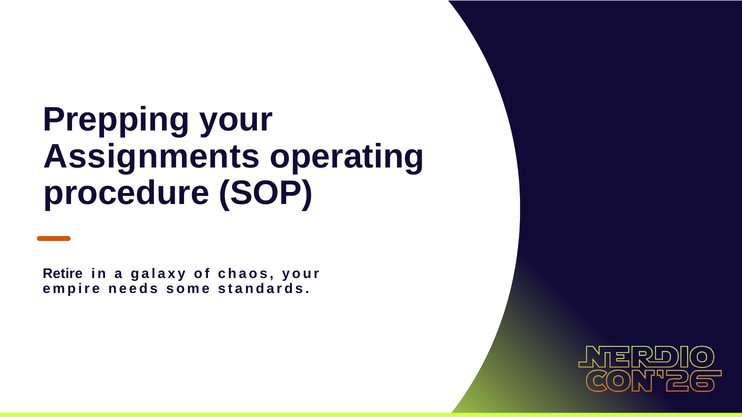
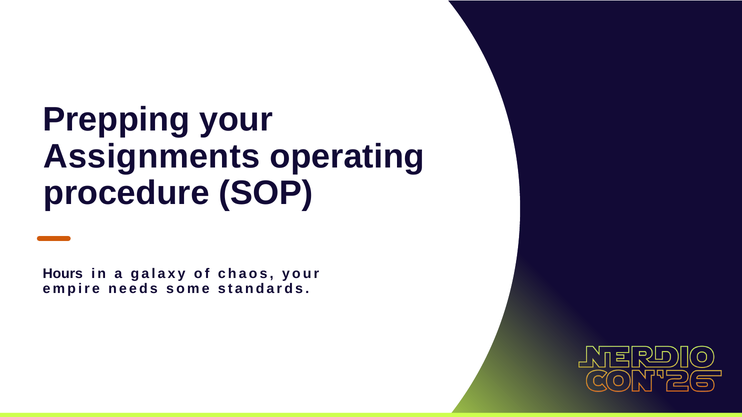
Retire: Retire -> Hours (63, 274)
